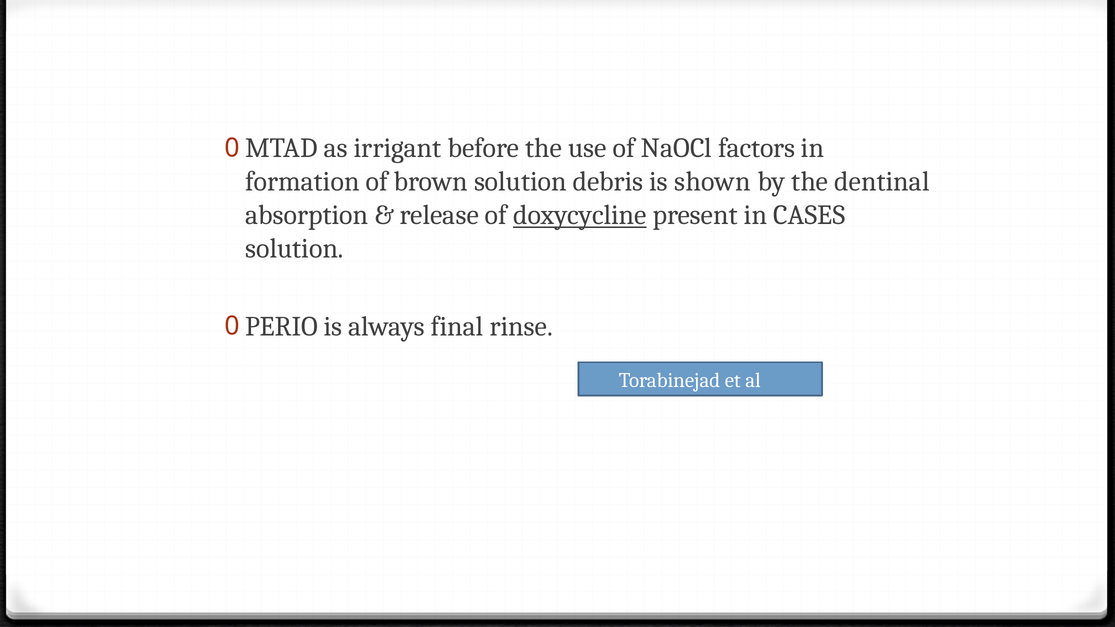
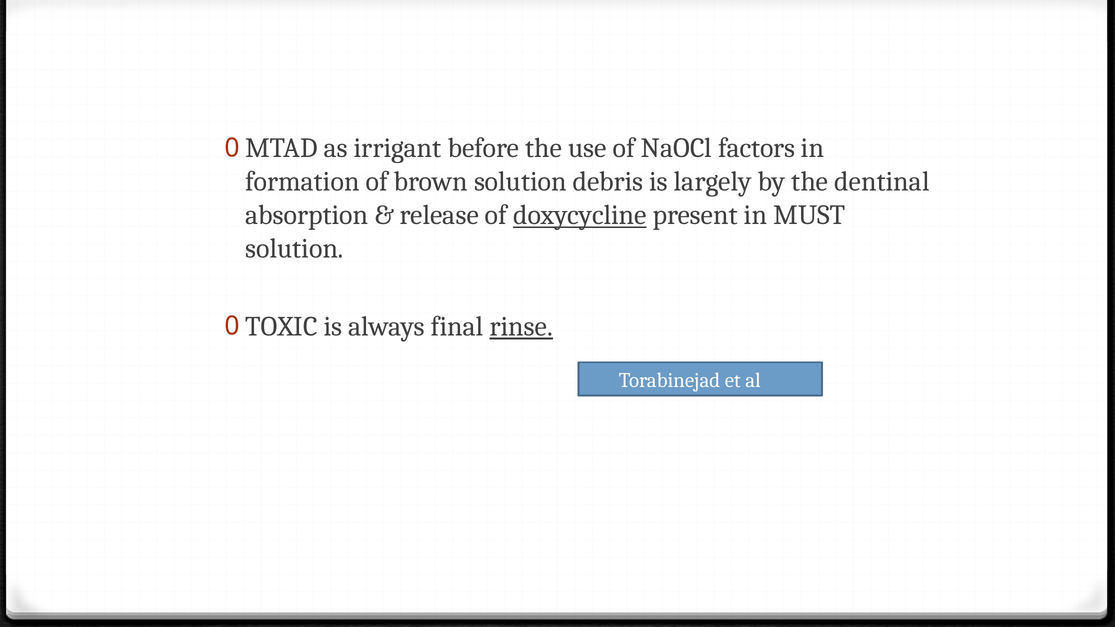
shown: shown -> largely (713, 182)
CASES: CASES -> MUST (809, 215)
PERIO: PERIO -> TOXIC (281, 327)
rinse underline: none -> present (521, 327)
